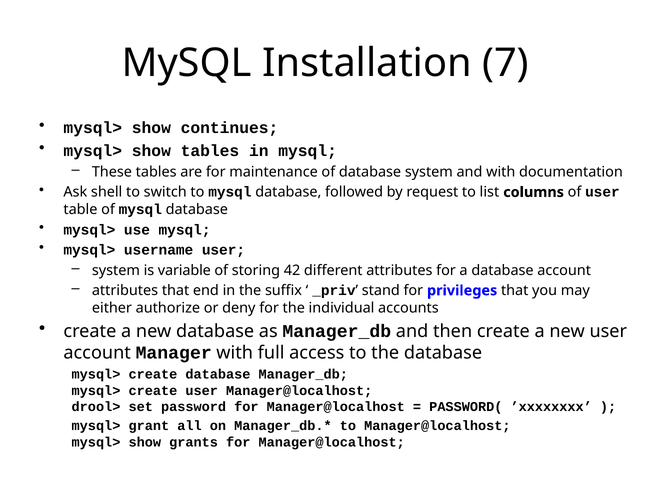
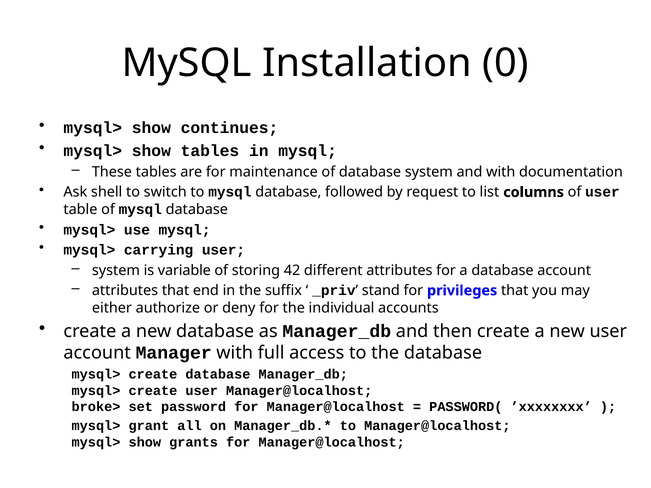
7: 7 -> 0 (505, 63)
username: username -> carrying (159, 250)
drool>: drool> -> broke> (96, 407)
